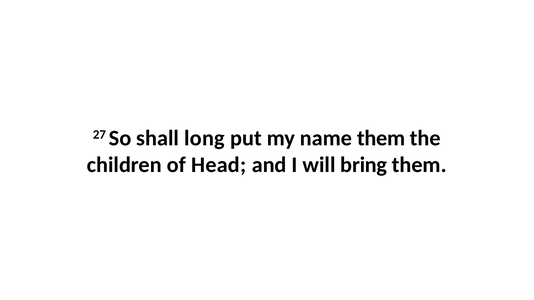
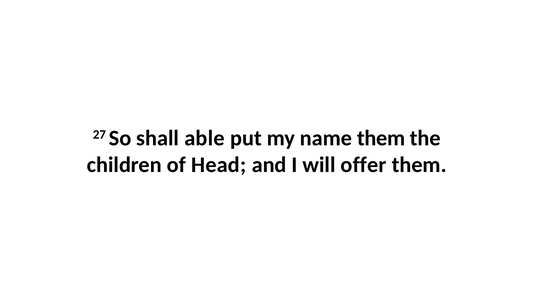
long: long -> able (204, 138)
bring: bring -> offer (364, 165)
